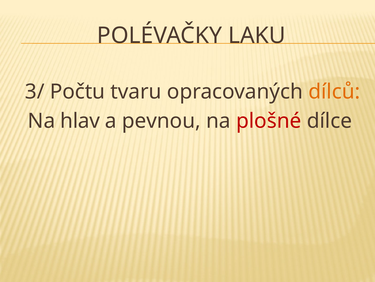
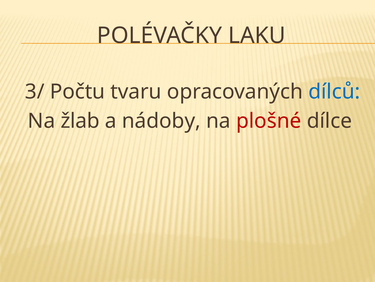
dílců colour: orange -> blue (334, 91)
hlav: hlav -> žlab (80, 121)
pevnou: pevnou -> nádoby (161, 121)
